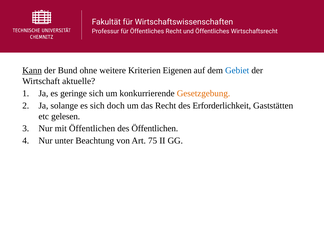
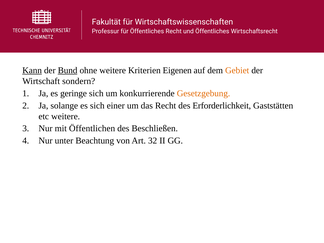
Bund underline: none -> present (68, 70)
Gebiet colour: blue -> orange (237, 70)
aktuelle: aktuelle -> sondern (79, 81)
doch: doch -> einer (116, 106)
etc gelesen: gelesen -> weitere (66, 116)
des Öffentlichen: Öffentlichen -> Beschließen (155, 129)
75: 75 -> 32 (153, 141)
